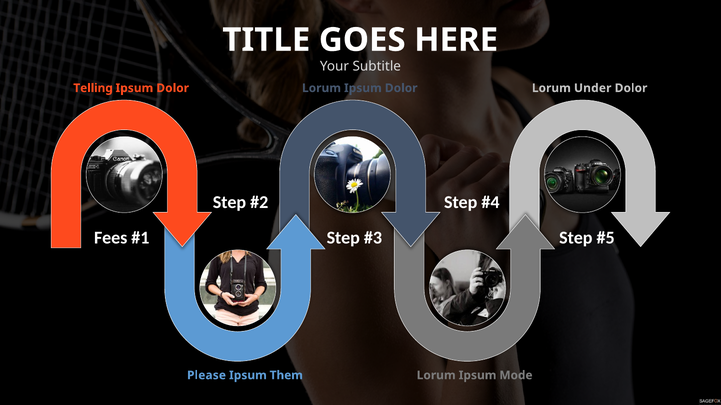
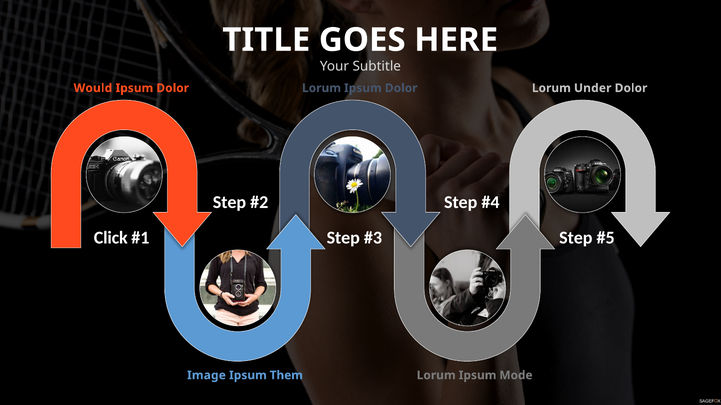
Telling: Telling -> Would (93, 88)
Fees: Fees -> Click (111, 238)
Please: Please -> Image (206, 376)
